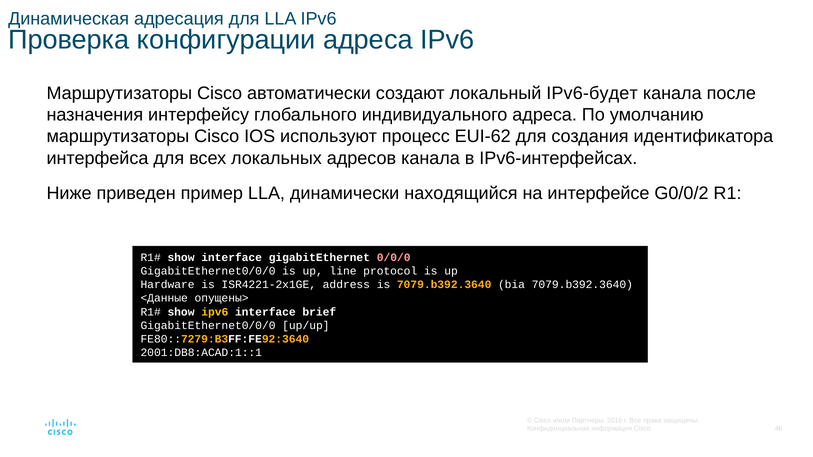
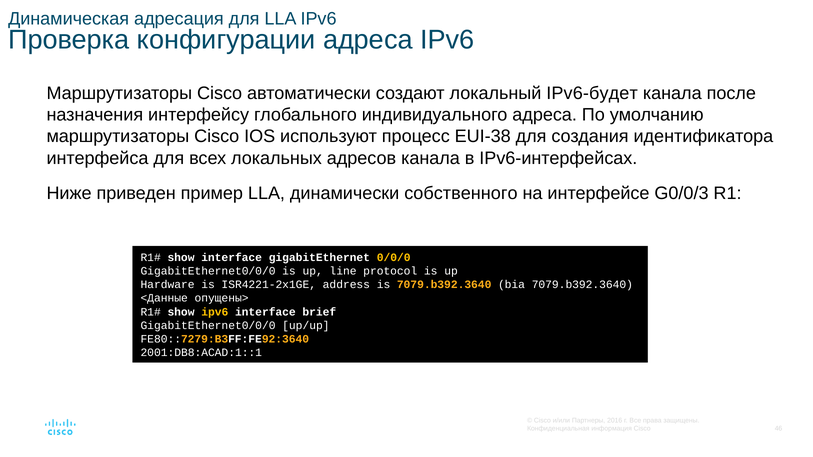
EUI-62: EUI-62 -> EUI-38 (483, 137)
находящийся: находящийся -> собственного (461, 193)
G0/0/2: G0/0/2 -> G0/0/3 (681, 193)
0/0/0 colour: pink -> yellow (394, 258)
